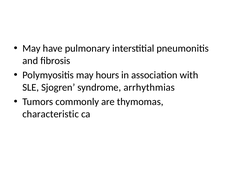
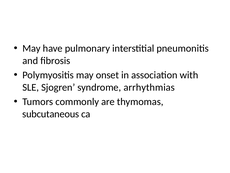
hours: hours -> onset (107, 75)
characteristic: characteristic -> subcutaneous (51, 114)
